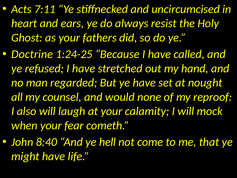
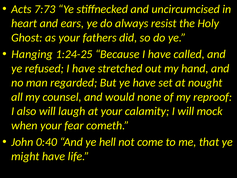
7:11: 7:11 -> 7:73 (45, 9)
Doctrine: Doctrine -> Hanging (32, 54)
8:40: 8:40 -> 0:40 (47, 142)
